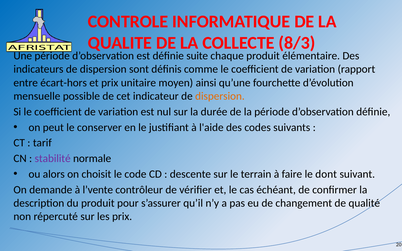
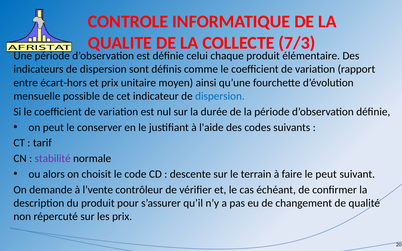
8/3: 8/3 -> 7/3 (297, 43)
suite: suite -> celui (197, 56)
dispersion colour: orange -> blue (220, 96)
le dont: dont -> peut (326, 174)
